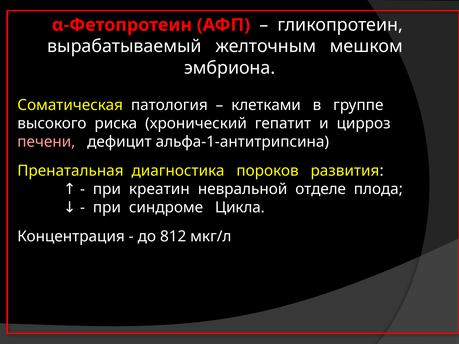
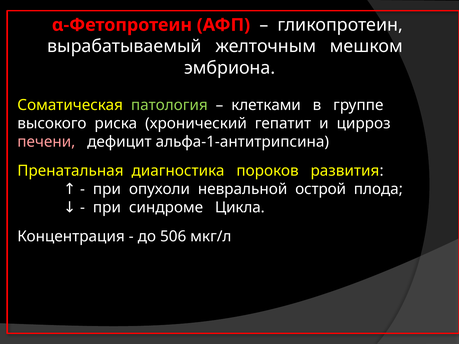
патология colour: white -> light green (169, 105)
креатин: креатин -> опухоли (159, 189)
отделе: отделе -> острой (321, 189)
812: 812 -> 506 (173, 237)
